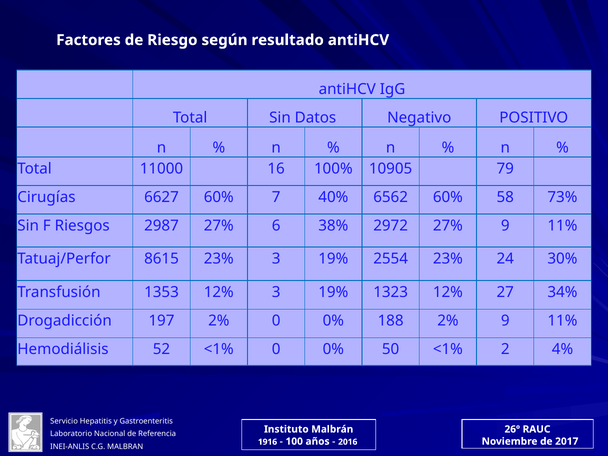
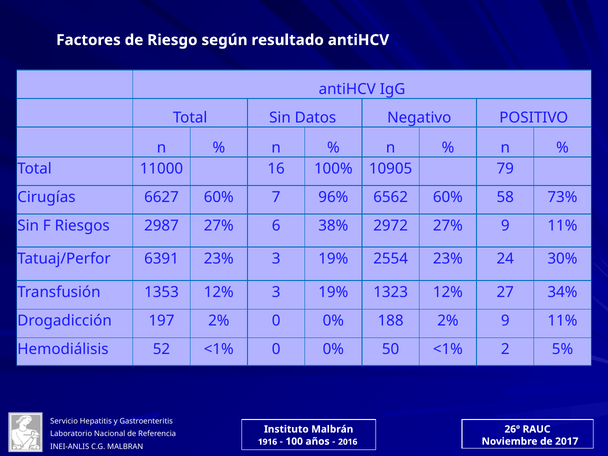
40%: 40% -> 96% (333, 197)
8615: 8615 -> 6391 (162, 259)
4%: 4% -> 5% (562, 349)
